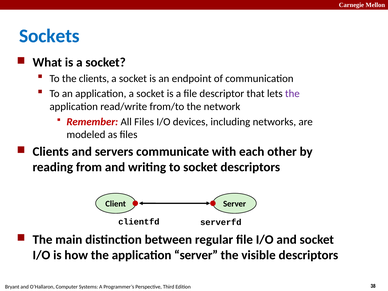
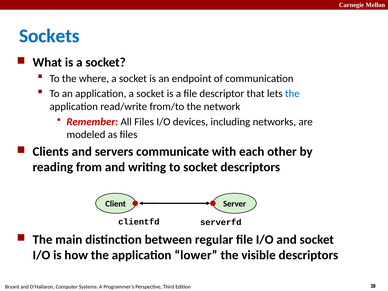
the clients: clients -> where (94, 79)
the colour: purple -> blue (292, 94)
application server: server -> lower (196, 255)
